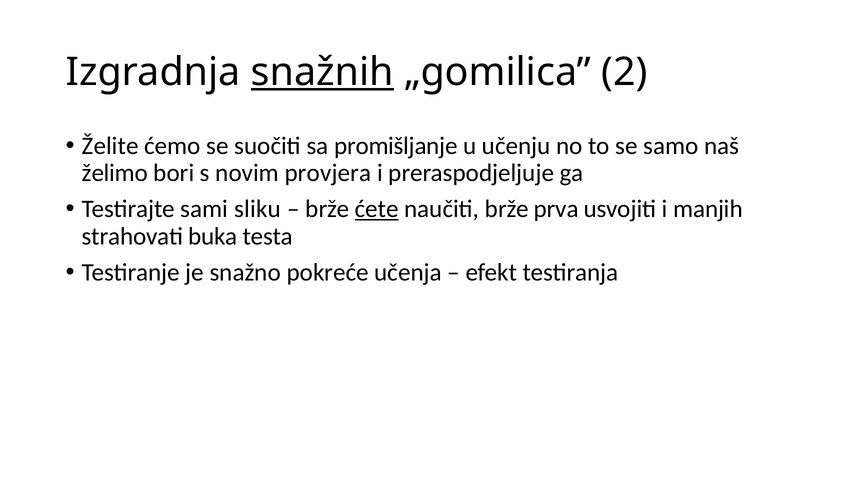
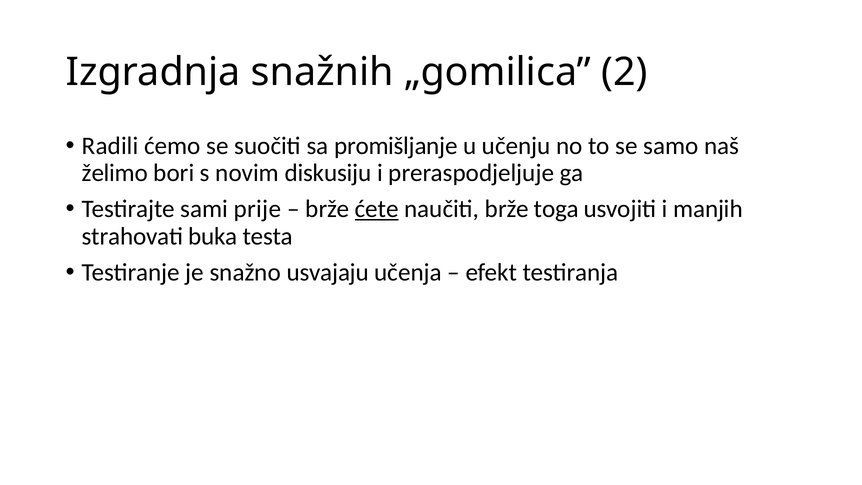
snažnih underline: present -> none (322, 72)
Želite: Želite -> Radili (110, 146)
provjera: provjera -> diskusiju (328, 173)
sliku: sliku -> prije (258, 209)
prva: prva -> toga (556, 209)
pokreće: pokreće -> usvajaju (328, 272)
